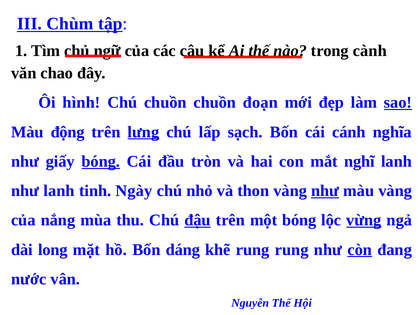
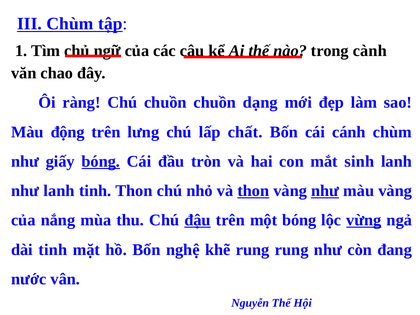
hình: hình -> ràng (82, 103)
đoạn: đoạn -> dạng (260, 103)
sao underline: present -> none (398, 103)
lưng underline: present -> none (143, 132)
sạch: sạch -> chất (245, 132)
cánh nghĩa: nghĩa -> chùm (392, 132)
nghĩ: nghĩ -> sinh (359, 161)
tinh Ngày: Ngày -> Thon (134, 191)
thon underline: none -> present (253, 191)
dài long: long -> tinh (53, 250)
dáng: dáng -> nghệ (183, 250)
còn underline: present -> none (360, 250)
